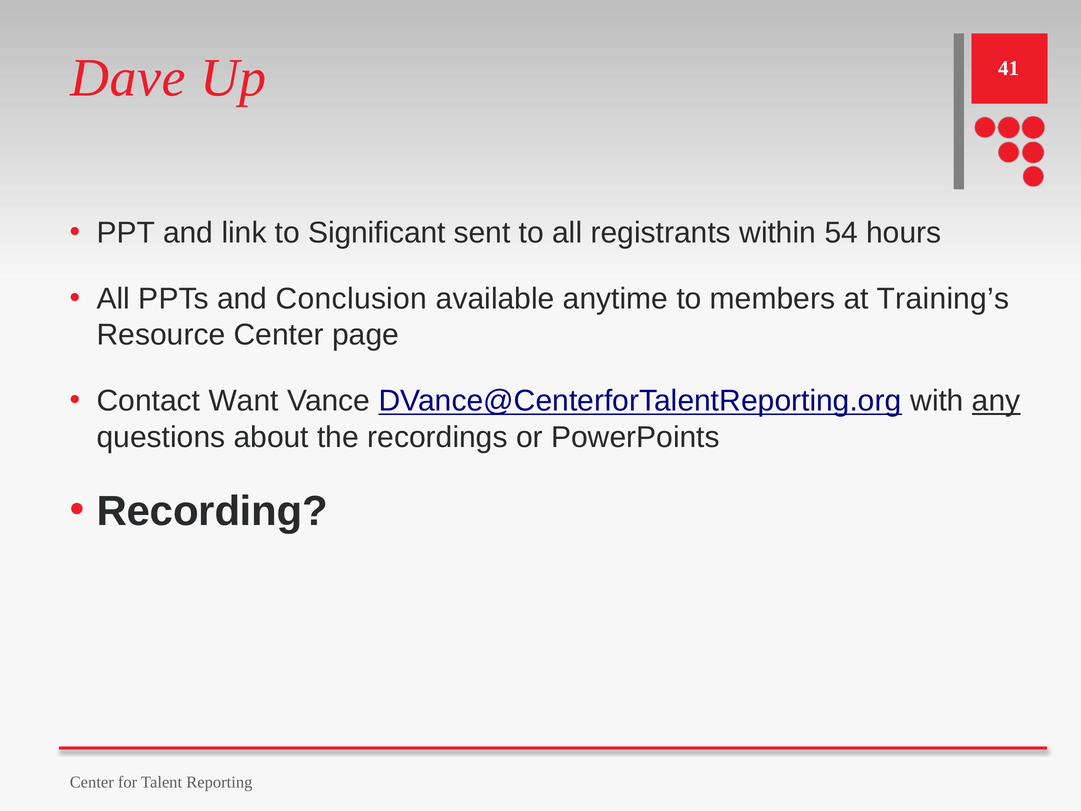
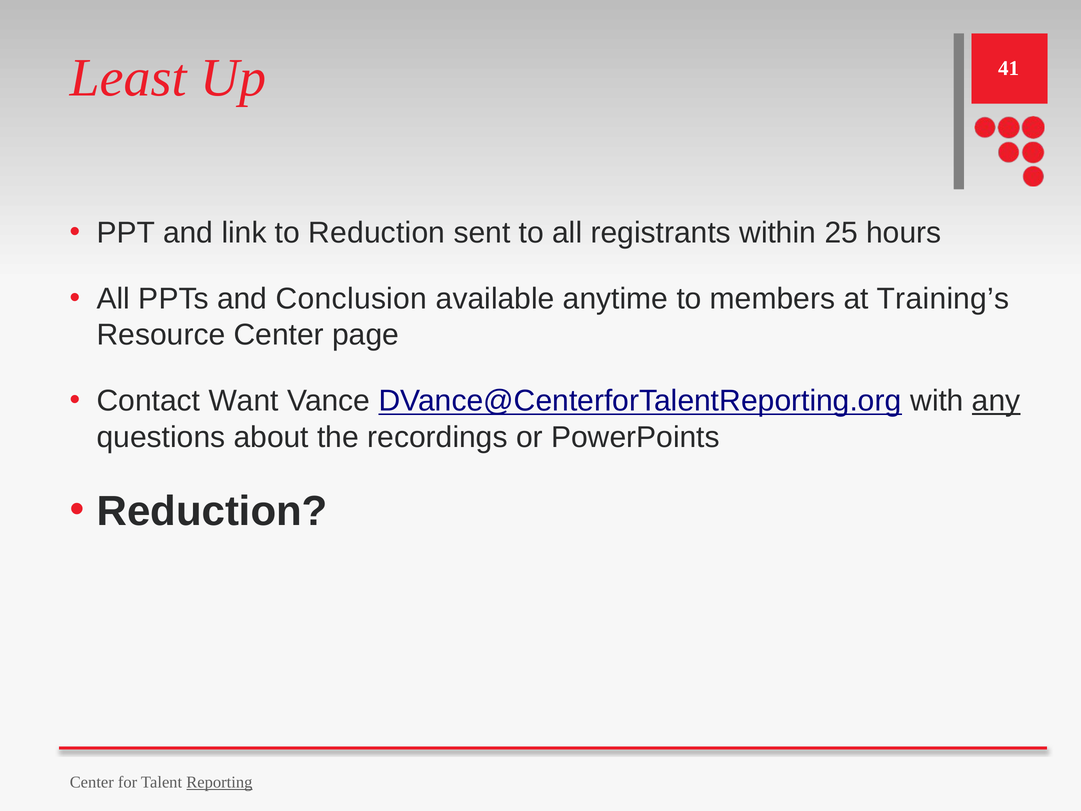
Dave: Dave -> Least (128, 78)
to Significant: Significant -> Reduction (377, 233)
54: 54 -> 25 (841, 233)
Recording: Recording -> Reduction (212, 511)
Reporting underline: none -> present (219, 782)
